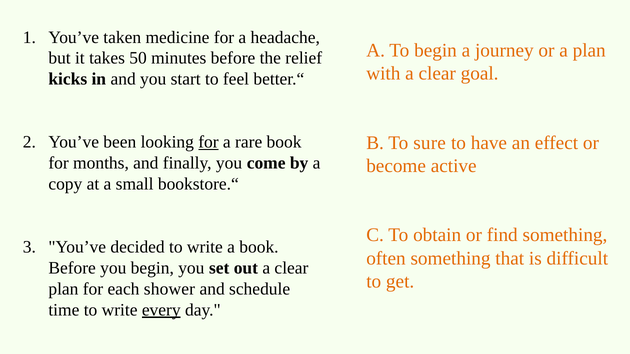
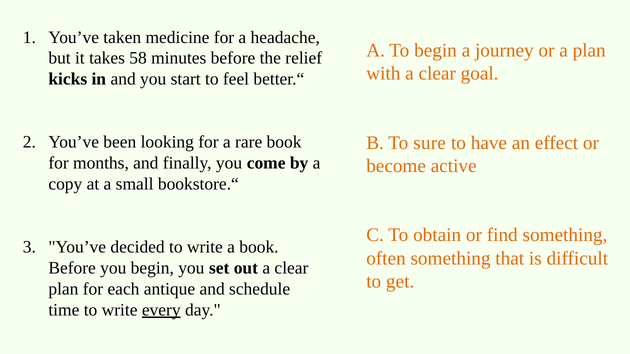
50: 50 -> 58 (138, 58)
for underline: present -> none (208, 142)
shower: shower -> antique (170, 289)
